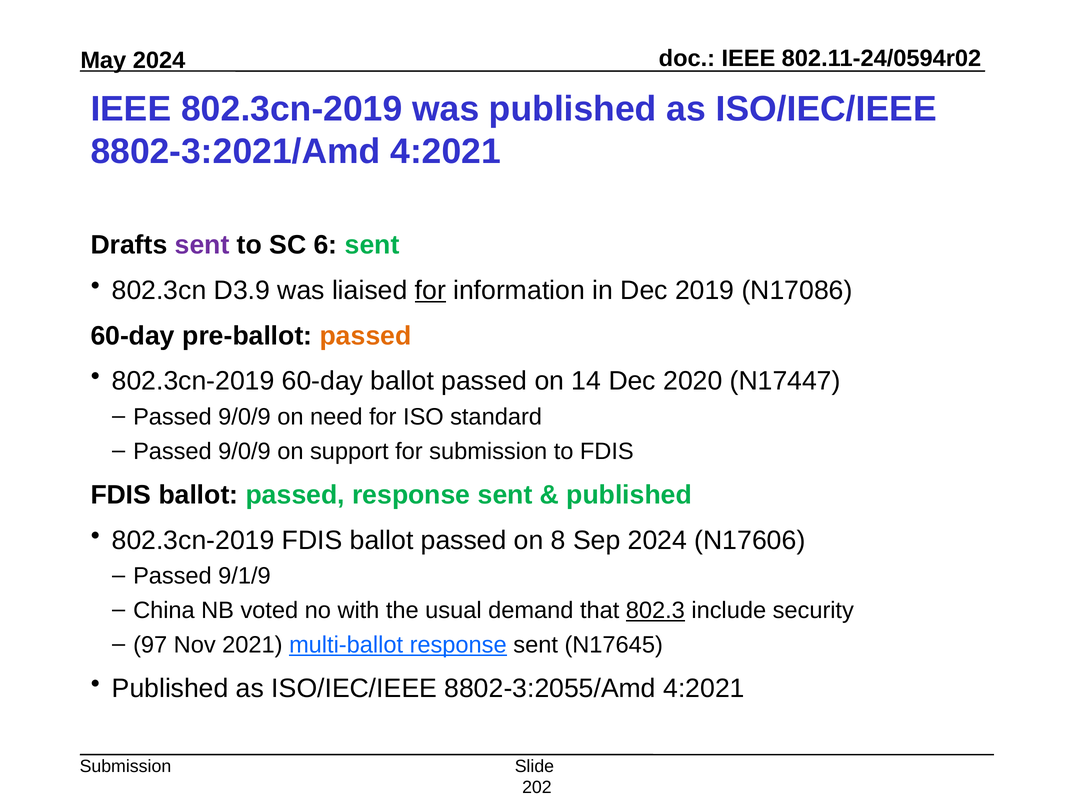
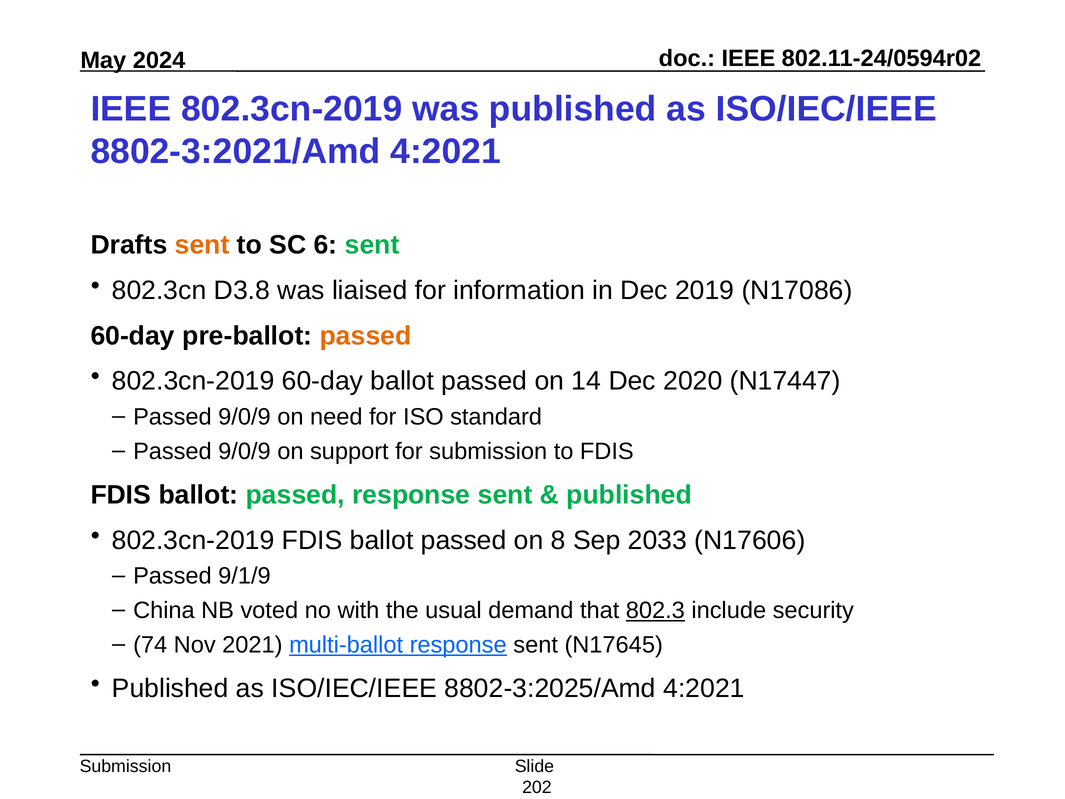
sent colour: purple -> orange (202, 245)
D3.9: D3.9 -> D3.8 (242, 290)
for underline: present -> none (430, 290)
Sep 2024: 2024 -> 2033 (657, 540)
97: 97 -> 74 (150, 645)
8802-3:2055/Amd: 8802-3:2055/Amd -> 8802-3:2025/Amd (550, 688)
